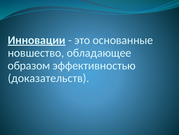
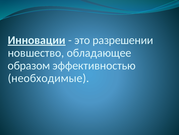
основанные: основанные -> разрешении (123, 40)
доказательств: доказательств -> необходимые (48, 78)
